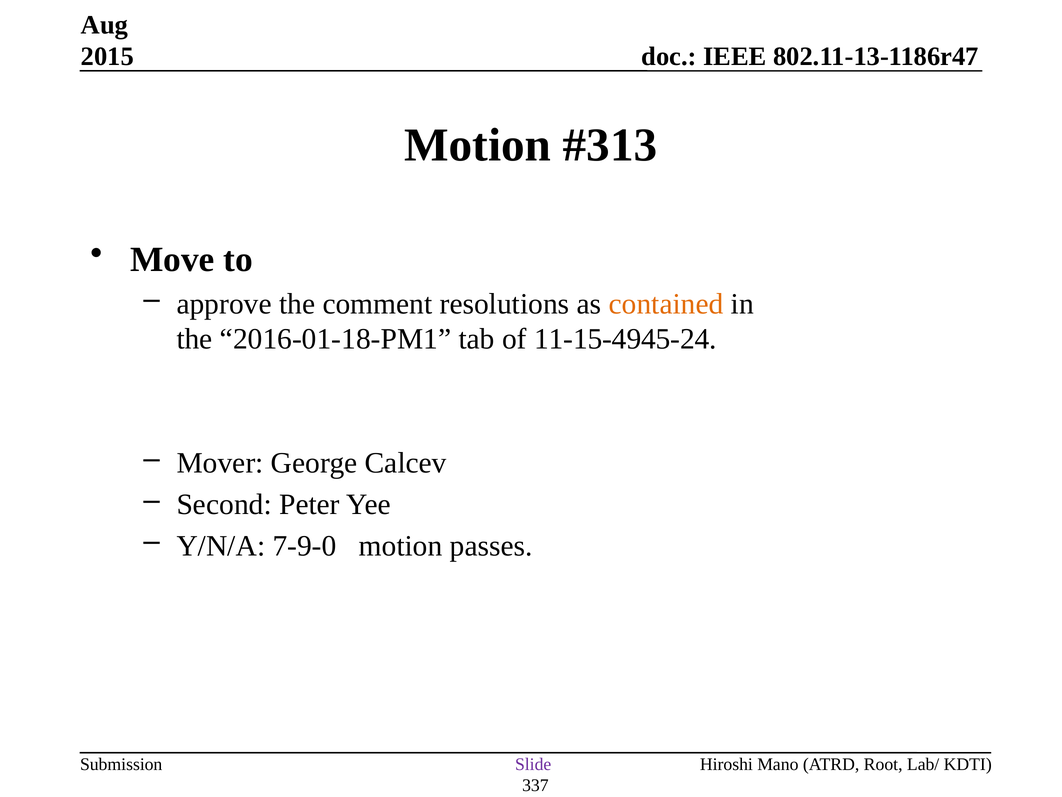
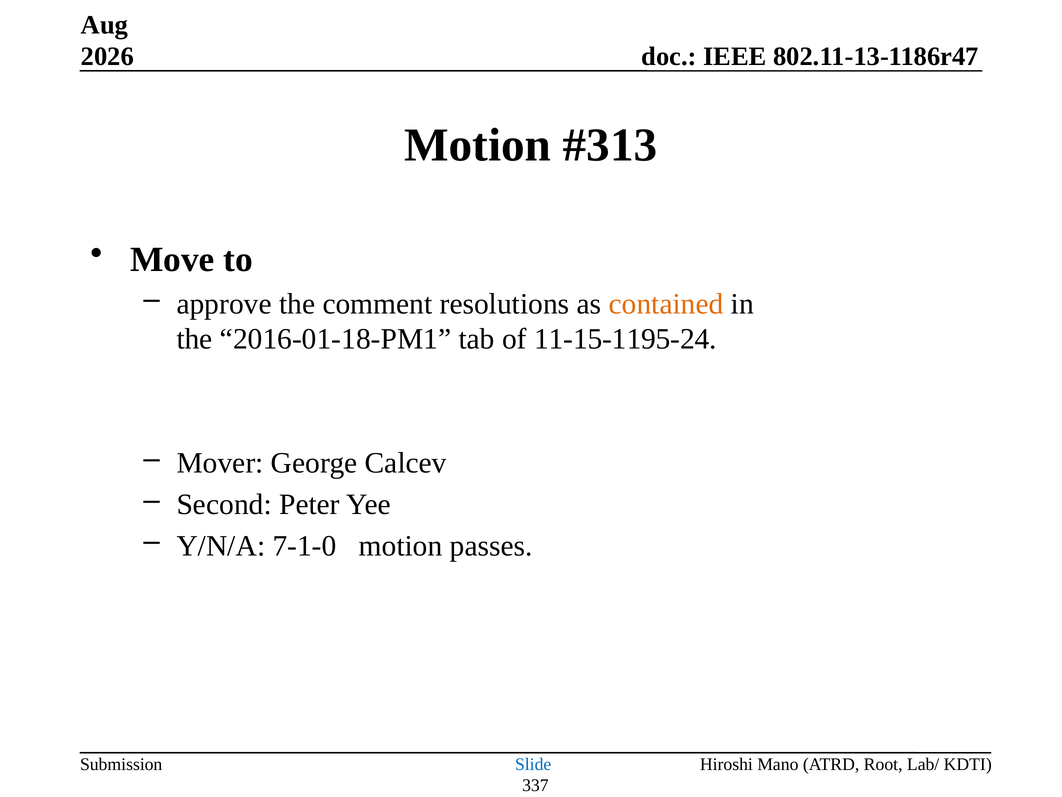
2015: 2015 -> 2026 (107, 57)
11-15-4945-24: 11-15-4945-24 -> 11-15-1195-24 (625, 339)
7-9-0: 7-9-0 -> 7-1-0 (305, 546)
Slide colour: purple -> blue (533, 764)
